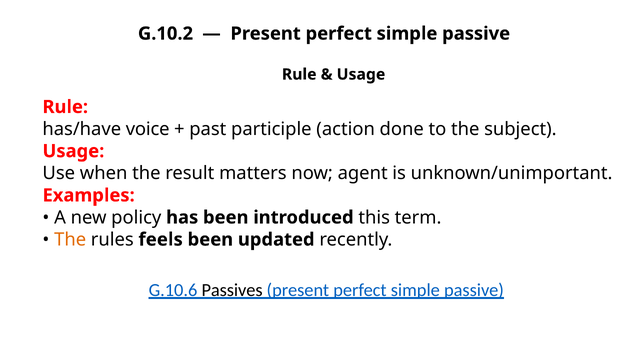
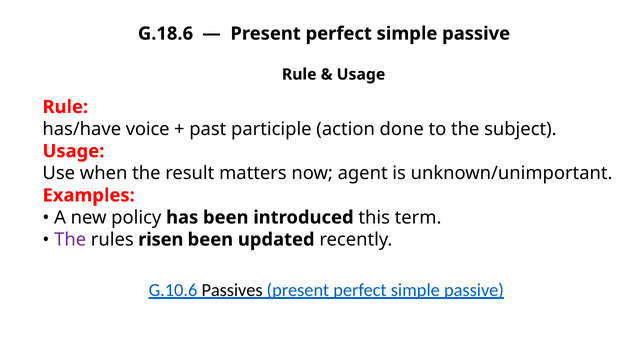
G.10.2: G.10.2 -> G.18.6 (166, 34)
The colour: orange -> purple (70, 240)
feels: feels -> risen (161, 240)
